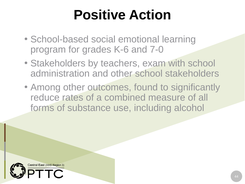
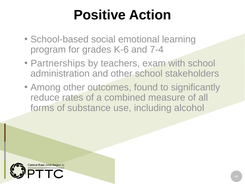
7-0: 7-0 -> 7-4 (157, 50)
Stakeholders: Stakeholders -> Partnerships (58, 63)
